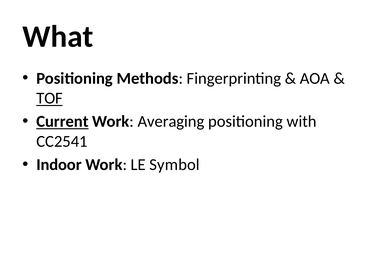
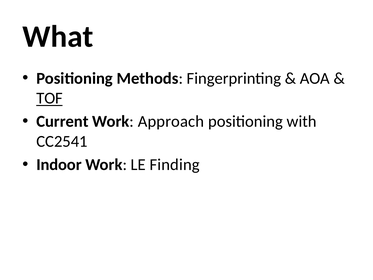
Current underline: present -> none (62, 121)
Averaging: Averaging -> Approach (171, 121)
Symbol: Symbol -> Finding (175, 165)
